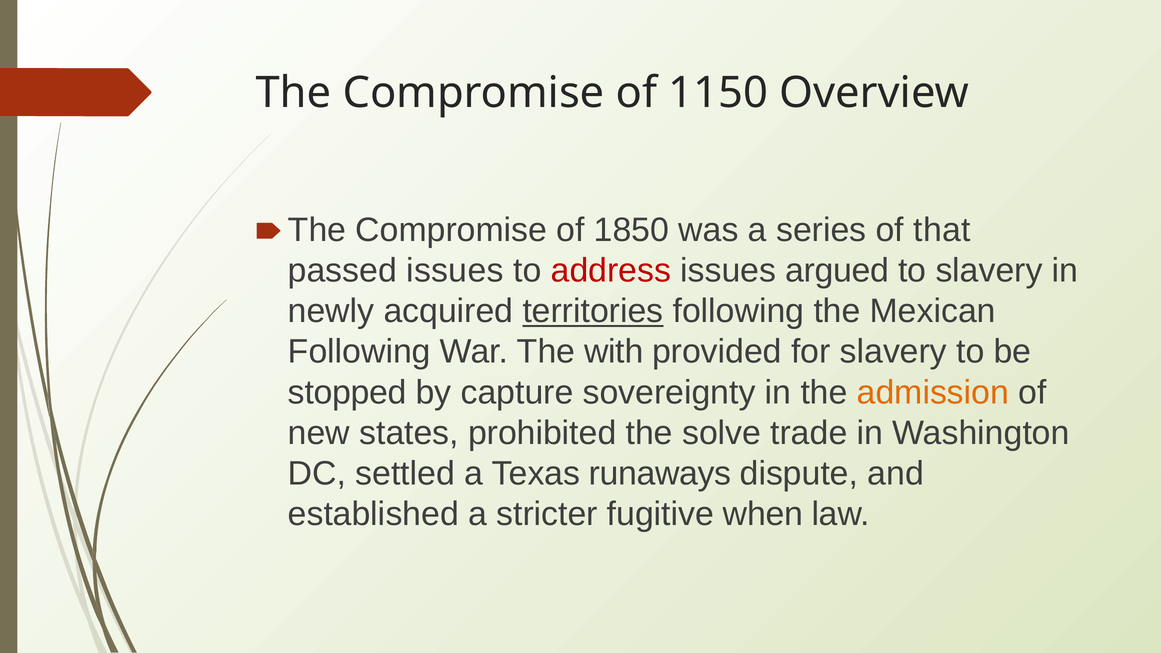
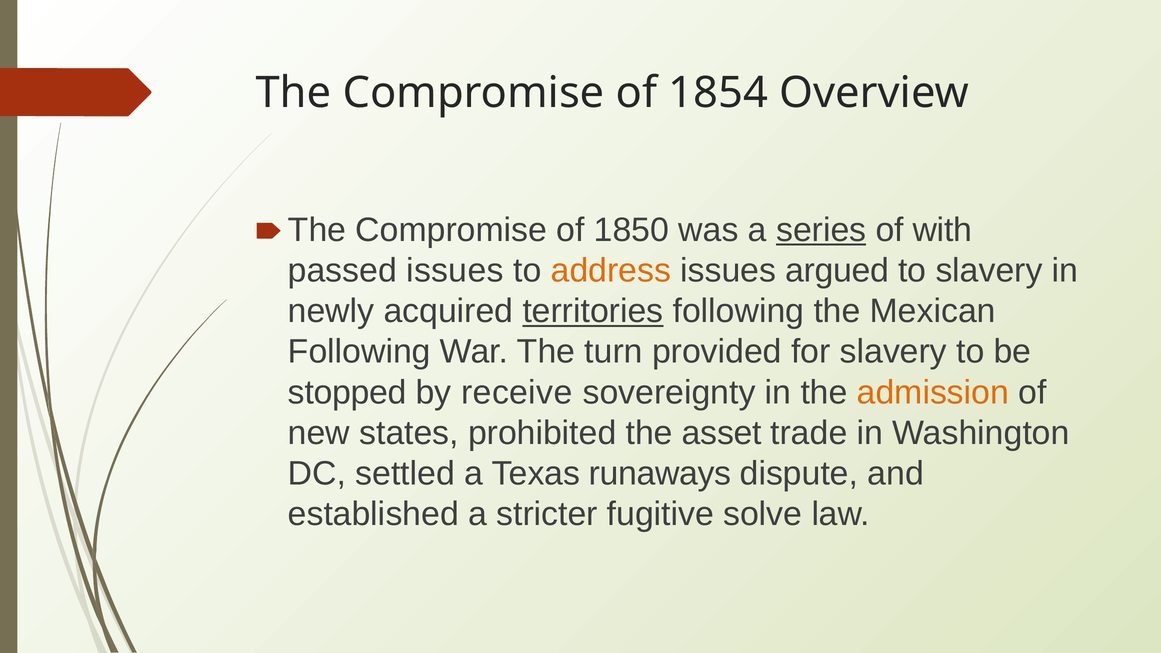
1150: 1150 -> 1854 (718, 93)
series underline: none -> present (821, 230)
that: that -> with (942, 230)
address colour: red -> orange (611, 271)
with: with -> turn (614, 352)
capture: capture -> receive (517, 392)
solve: solve -> asset (722, 433)
when: when -> solve (763, 514)
